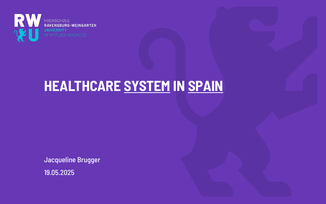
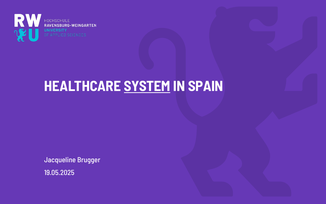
SPAIN underline: present -> none (206, 86)
